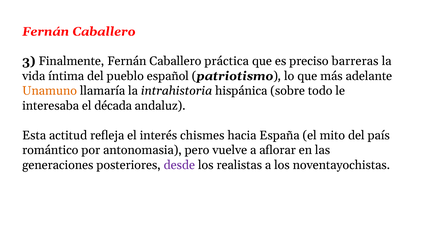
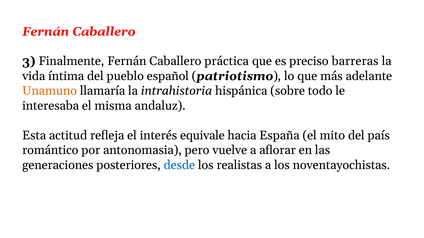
década: década -> misma (113, 106)
chismes: chismes -> equivale (202, 136)
desde colour: purple -> blue (179, 165)
